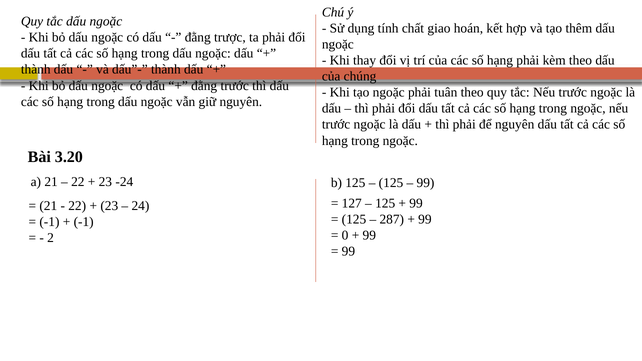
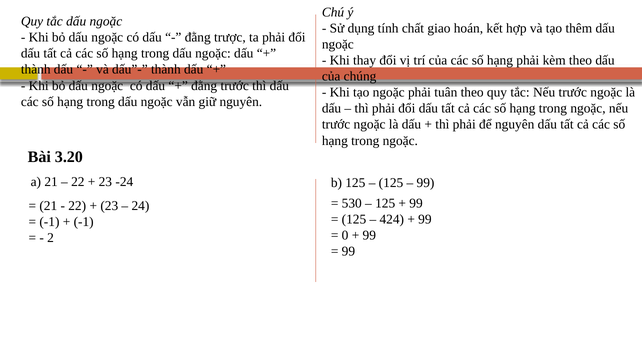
127: 127 -> 530 (352, 203)
287: 287 -> 424 (392, 219)
